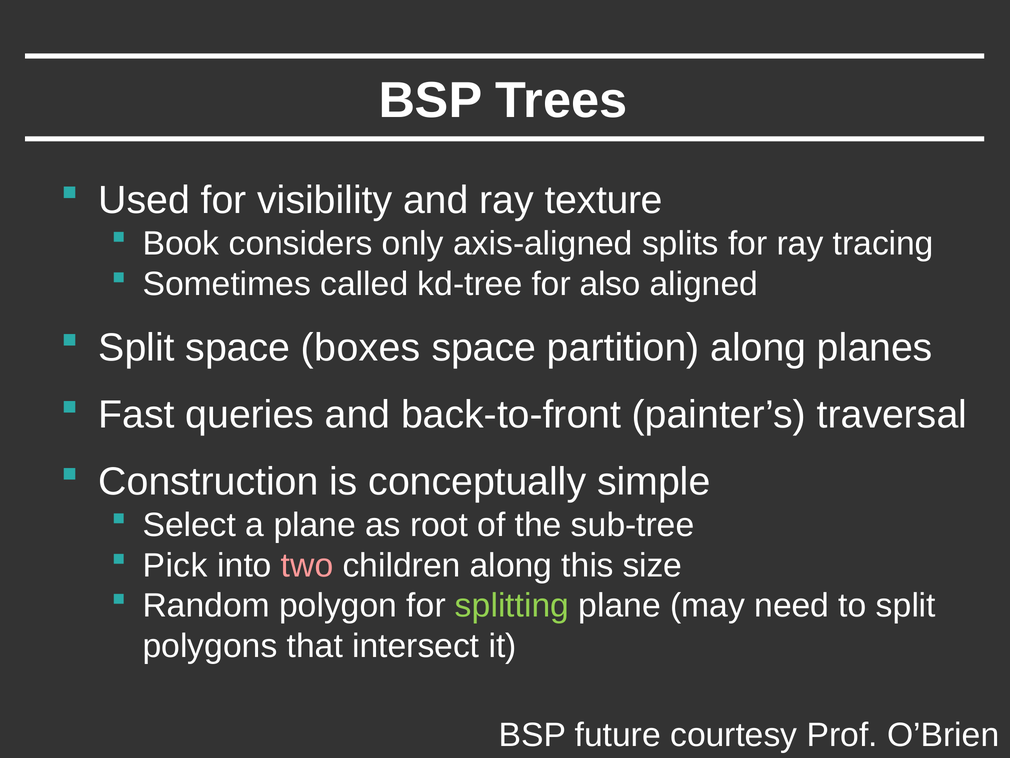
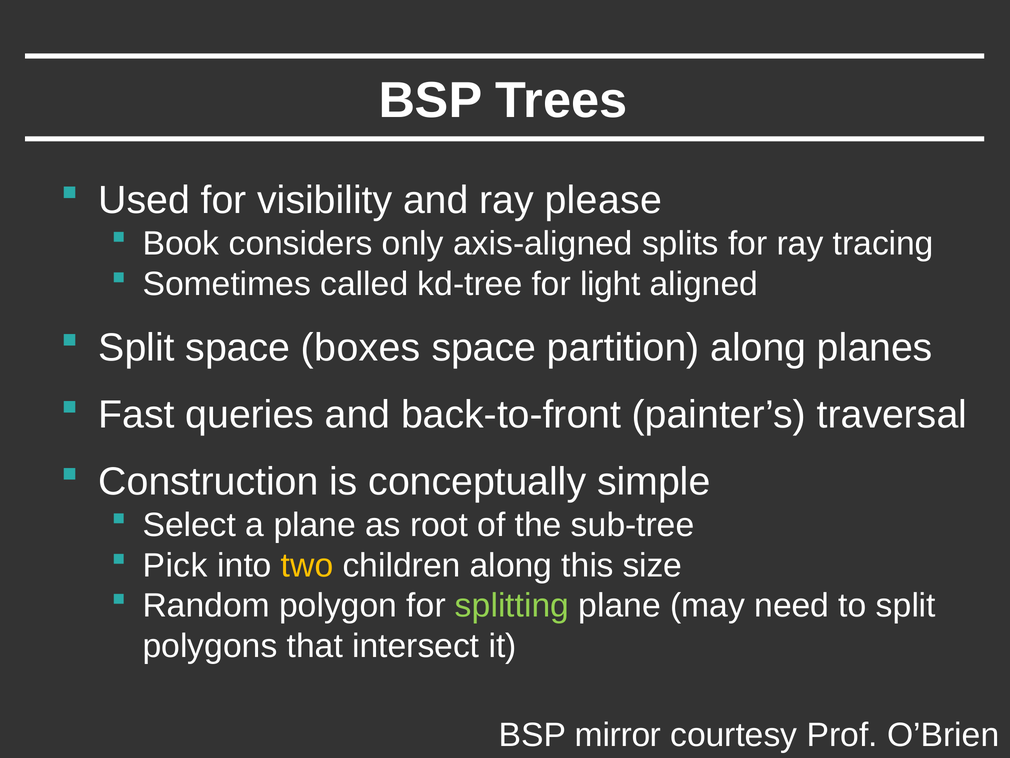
texture: texture -> please (603, 200)
also: also -> light (610, 284)
two colour: pink -> yellow (307, 565)
future: future -> mirror (618, 734)
